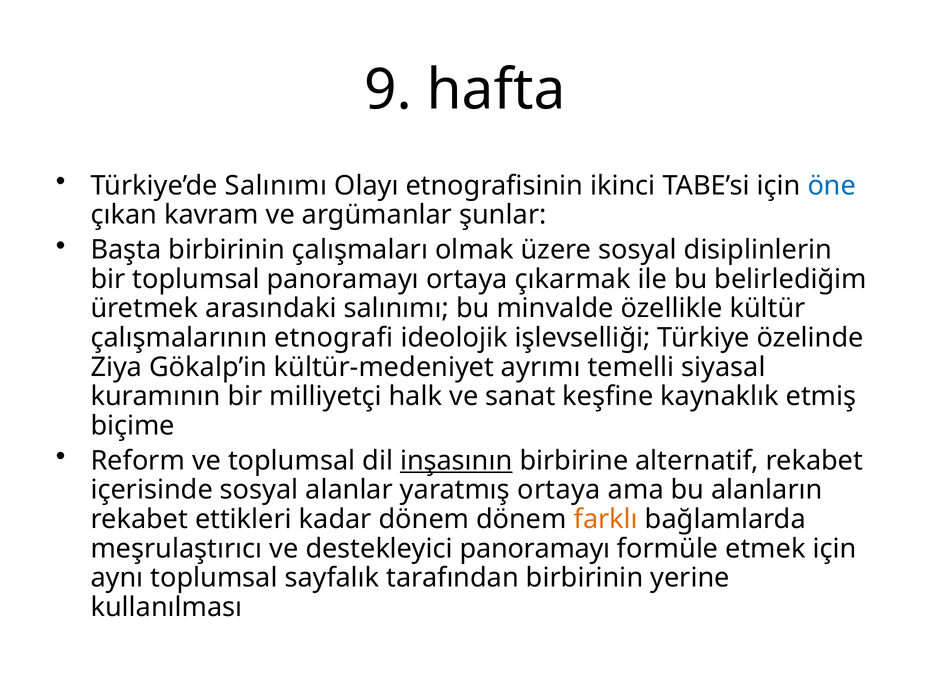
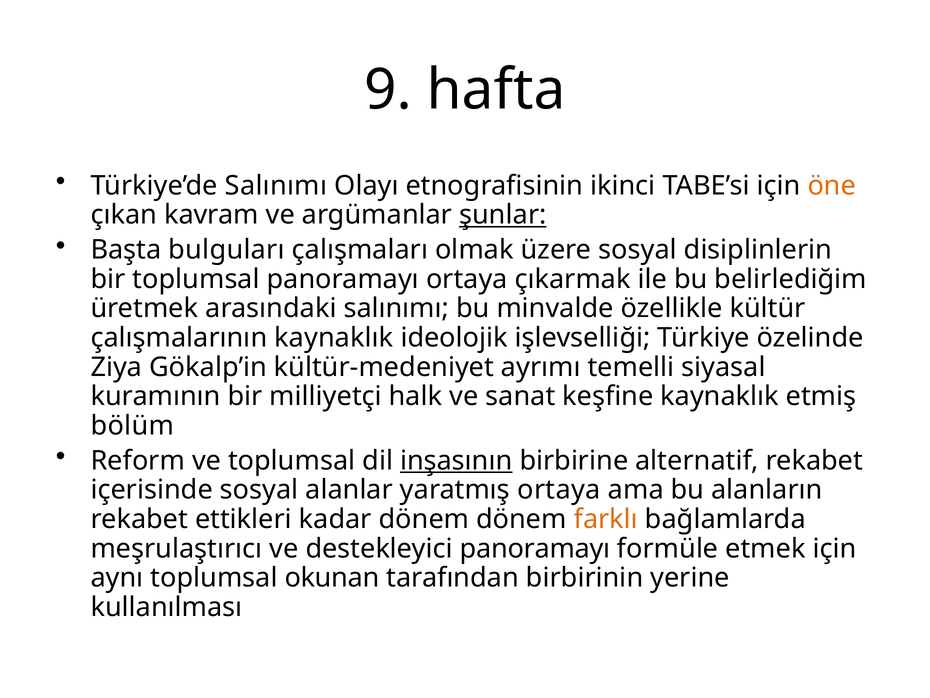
öne colour: blue -> orange (832, 186)
şunlar underline: none -> present (503, 215)
Başta birbirinin: birbirinin -> bulguları (227, 250)
çalışmalarının etnografi: etnografi -> kaynaklık (334, 338)
biçime: biçime -> bölüm (132, 425)
sayfalık: sayfalık -> okunan (332, 577)
